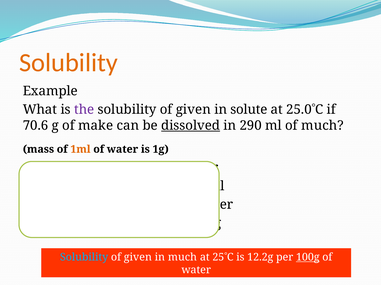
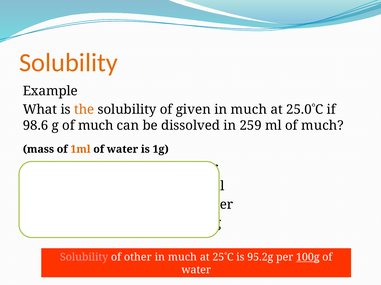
the colour: purple -> orange (84, 110)
solute: solute -> much (249, 110)
70.6: 70.6 -> 98.6 (36, 126)
g of make: make -> much (96, 126)
dissolved underline: present -> none (191, 126)
290: 290 -> 259 (251, 126)
Solubility colour: light blue -> pink (84, 258)
given: given -> other (138, 258)
12.2g: 12.2g -> 95.2g (260, 258)
